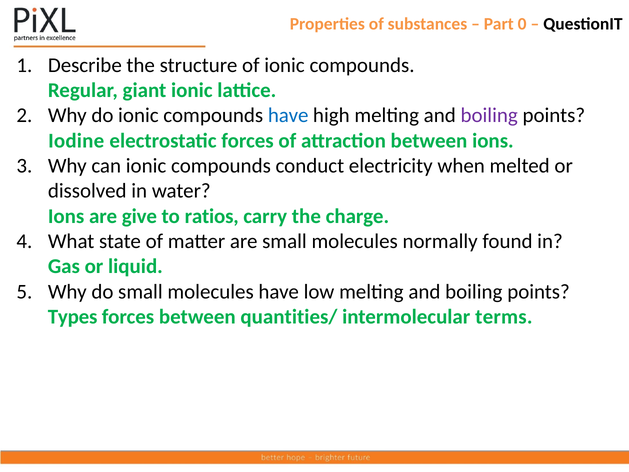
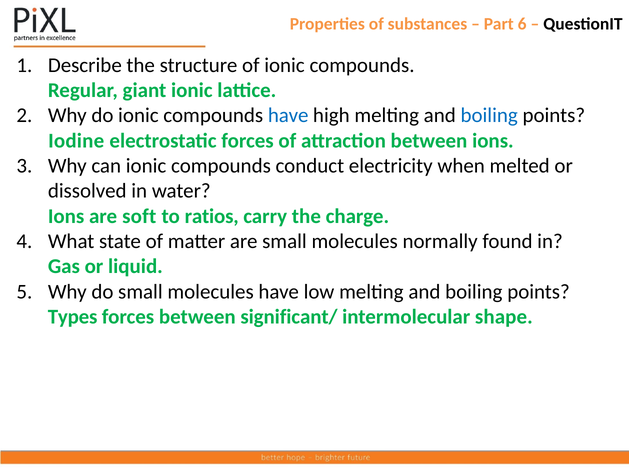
0: 0 -> 6 (522, 24)
boiling colour: purple -> blue (489, 115)
give: give -> soft (139, 216)
quantities/: quantities/ -> significant/ (289, 317)
terms: terms -> shape (504, 317)
